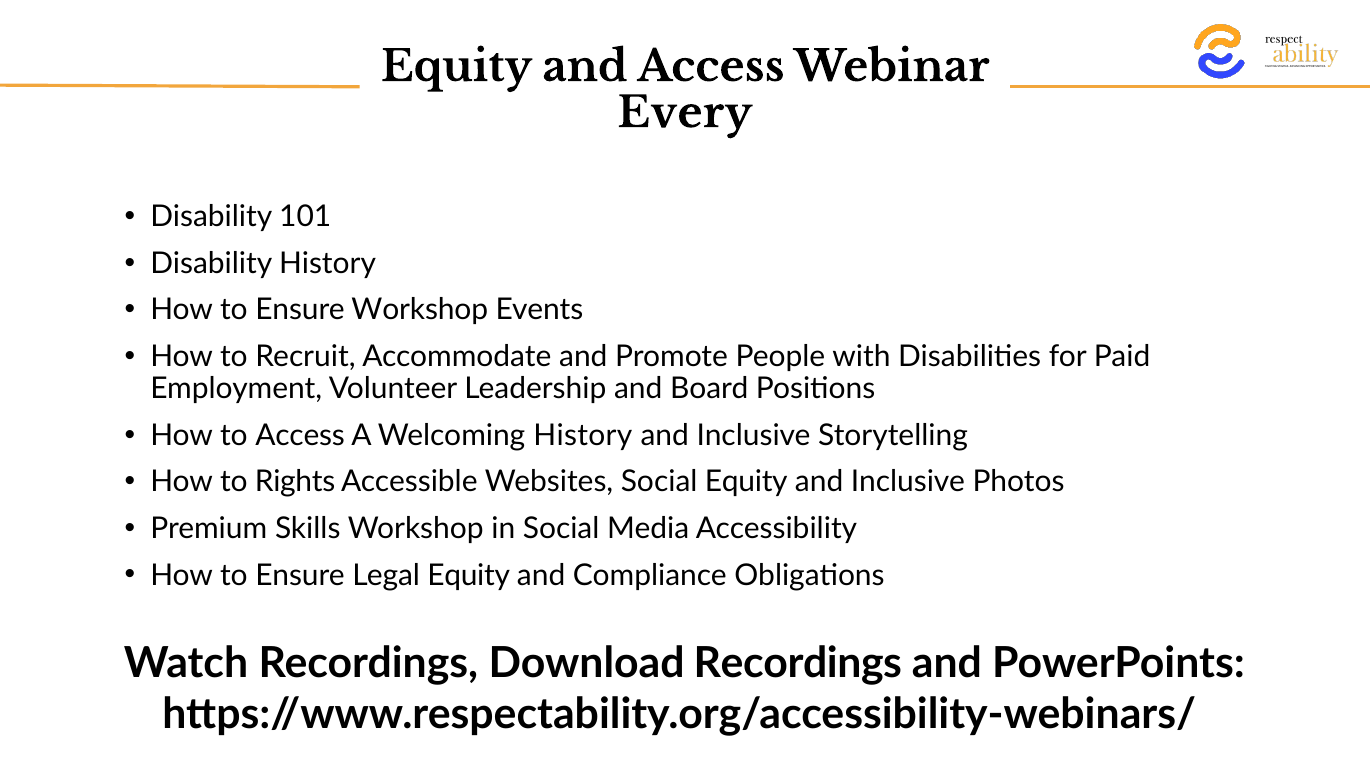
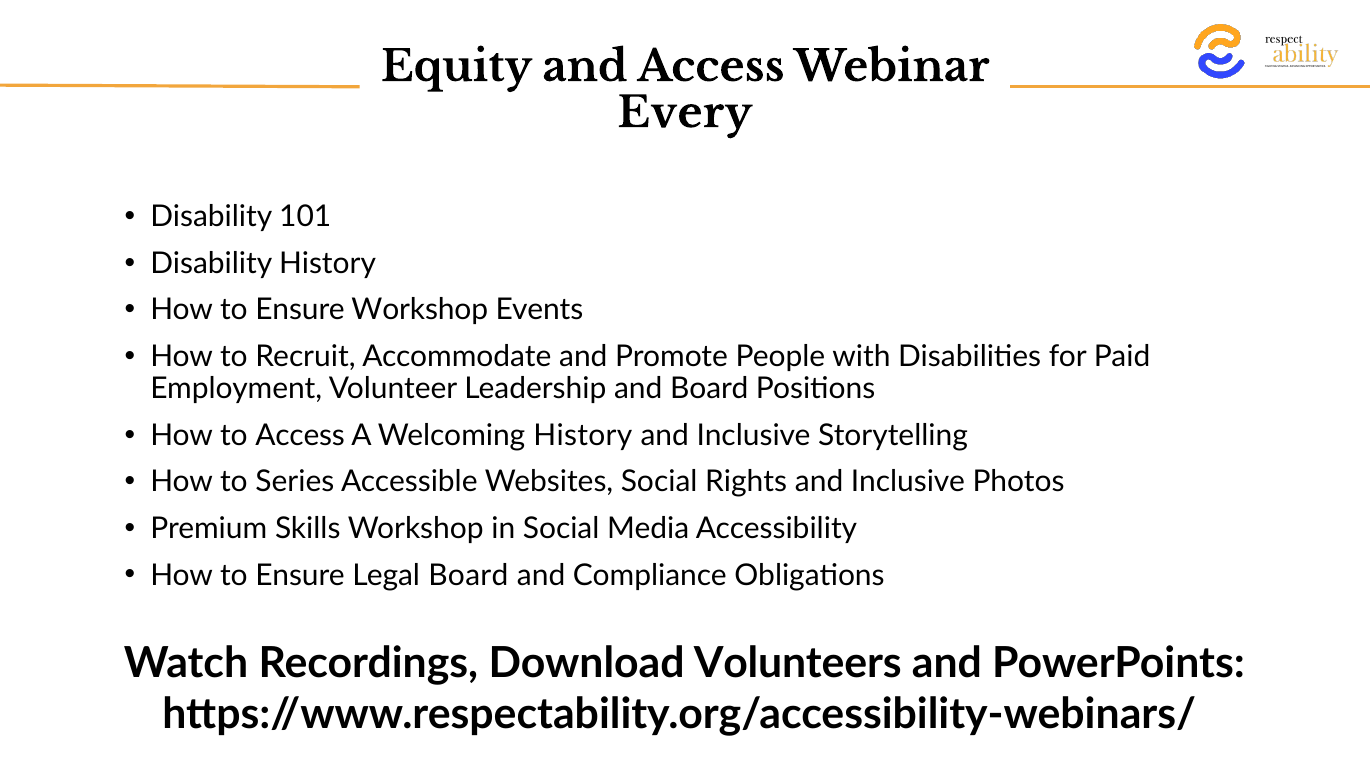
Rights: Rights -> Series (295, 482)
Social Equity: Equity -> Rights (746, 482)
Legal Equity: Equity -> Board (468, 576)
Download Recordings: Recordings -> Volunteers (798, 664)
